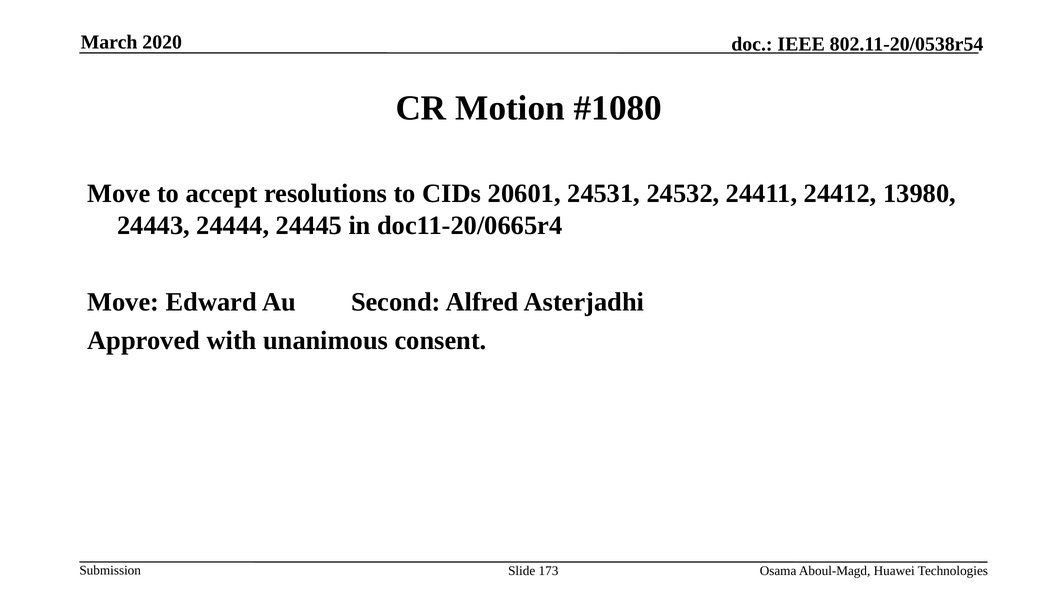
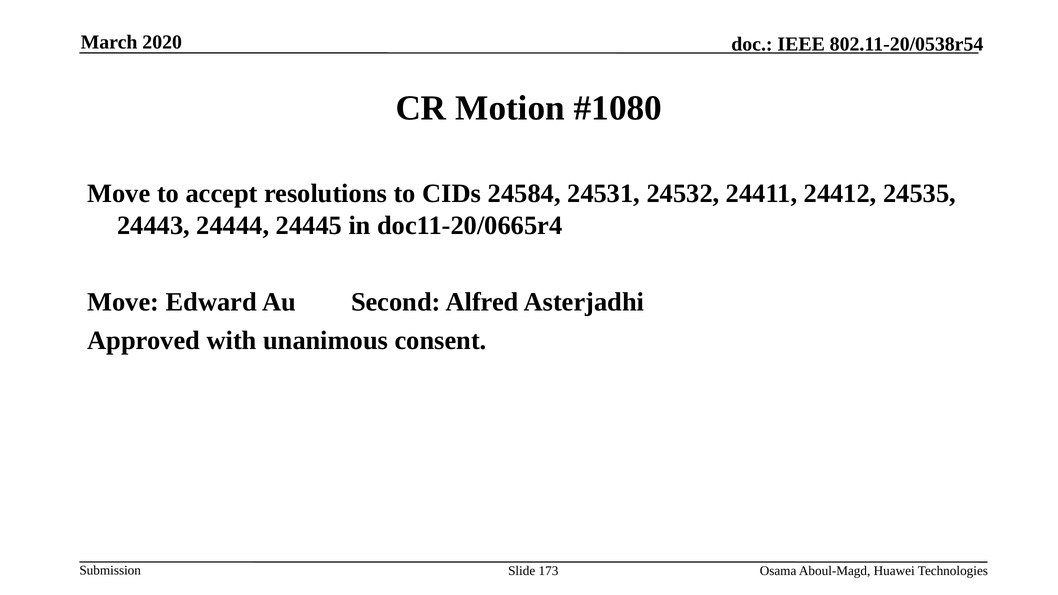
20601: 20601 -> 24584 (524, 194)
13980: 13980 -> 24535 (920, 194)
